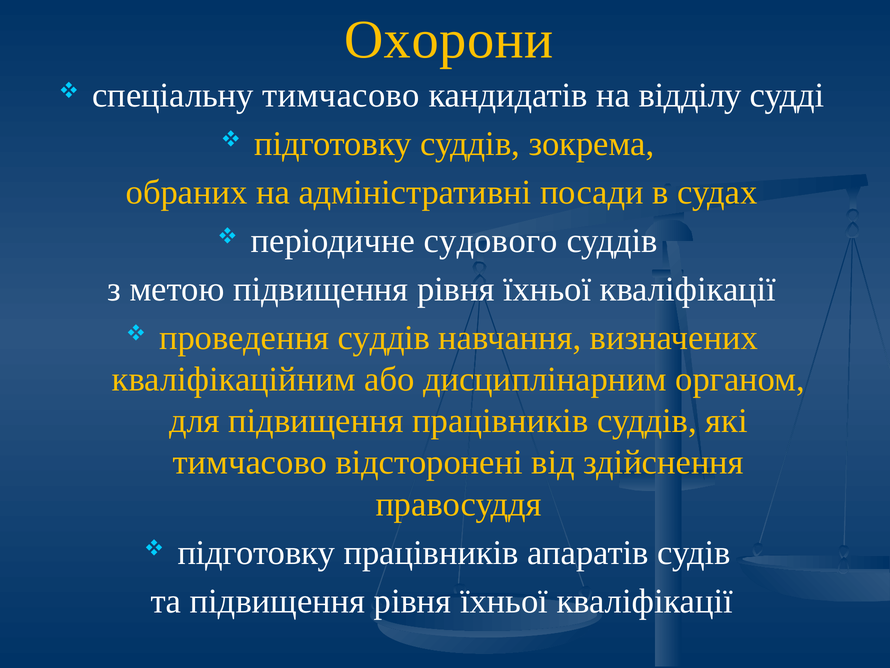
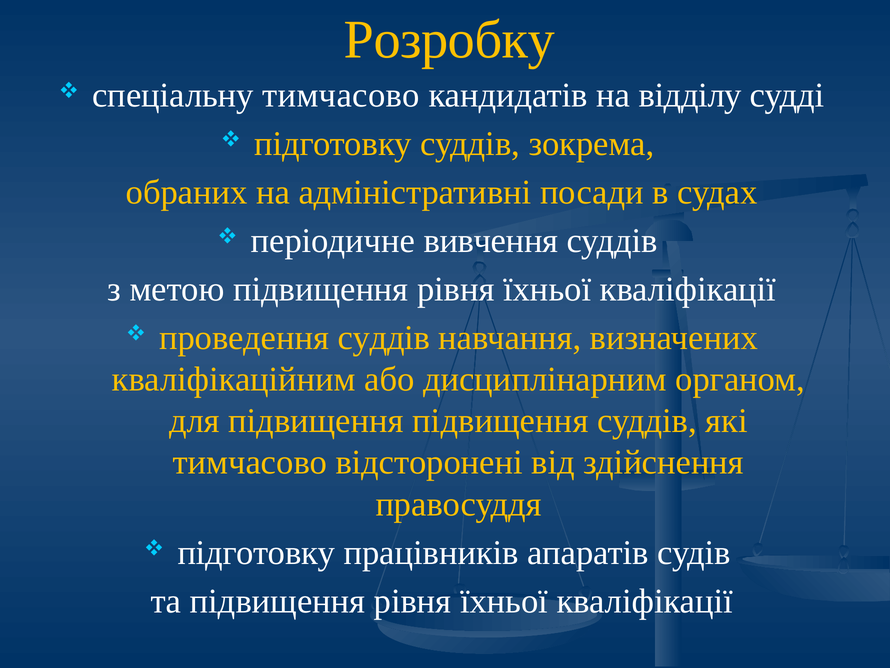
Охорони: Охорони -> Розробку (449, 40)
судового: судового -> вивчення (491, 241)
підвищення працівників: працівників -> підвищення (500, 421)
